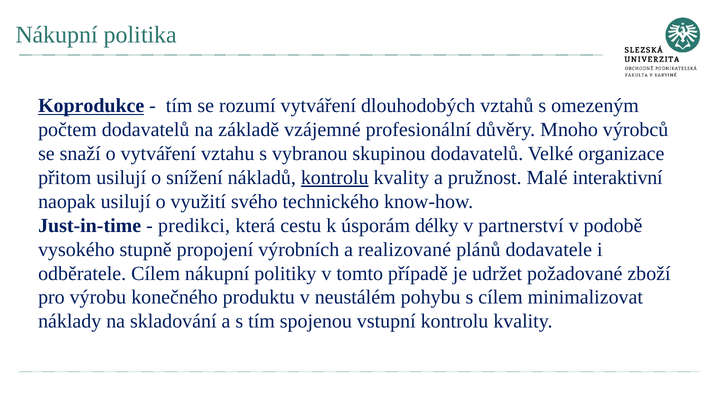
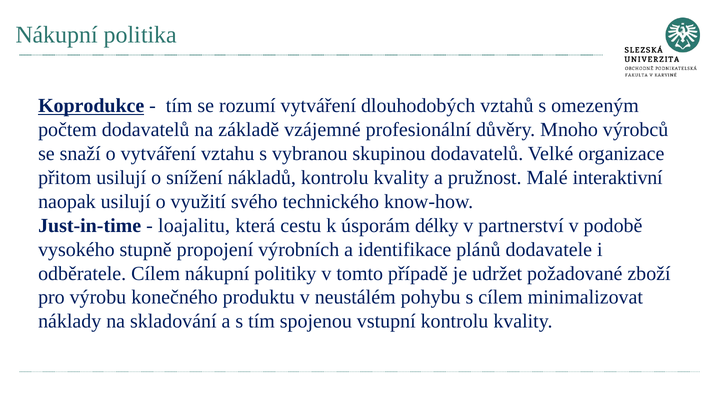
kontrolu underline: present -> none (335, 178)
predikci: predikci -> loajalitu (194, 225)
realizované: realizované -> identifikace (405, 249)
